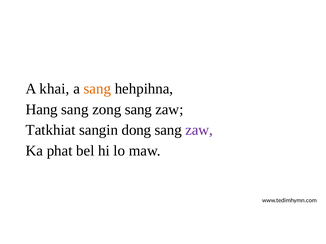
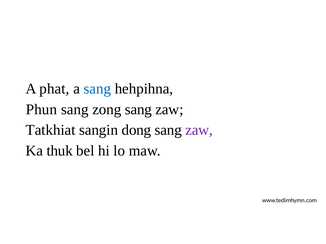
khai: khai -> phat (54, 89)
sang colour: orange -> blue (97, 89)
Hang: Hang -> Phun (41, 110)
phat: phat -> thuk (60, 151)
